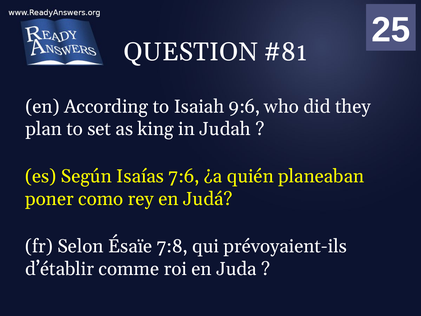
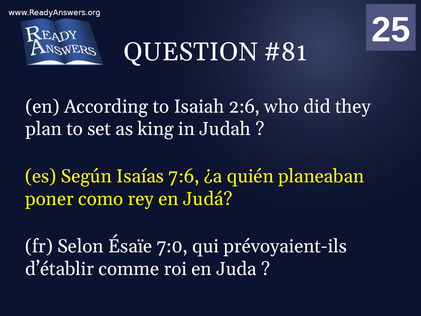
9:6: 9:6 -> 2:6 (244, 106)
7:8: 7:8 -> 7:0 (172, 246)
